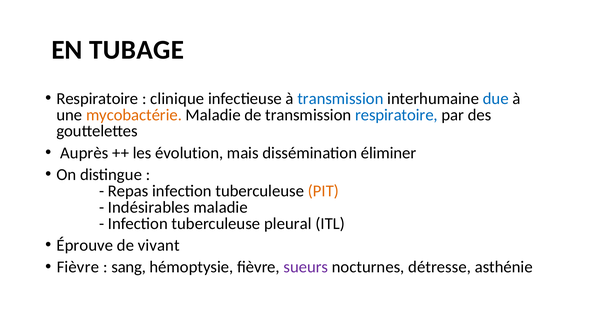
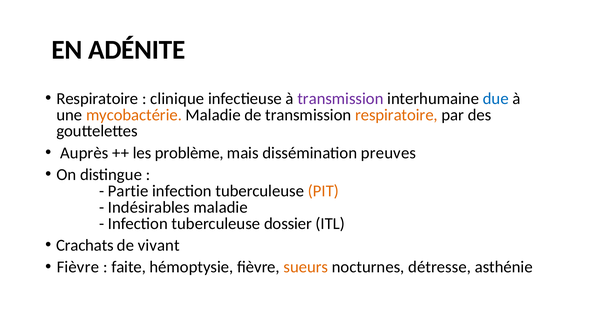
TUBAGE: TUBAGE -> ADÉNITE (137, 50)
transmission colour: blue -> purple (340, 99)
respiratoire colour: blue -> orange (396, 115)
évolution: évolution -> problème (189, 153)
éliminer: éliminer -> preuves (388, 153)
Repas: Repas -> Partie (128, 191)
pleural: pleural -> dossier (288, 224)
Éprouve: Éprouve -> Crachats (85, 245)
sang: sang -> faite (129, 267)
sueurs colour: purple -> orange (306, 267)
